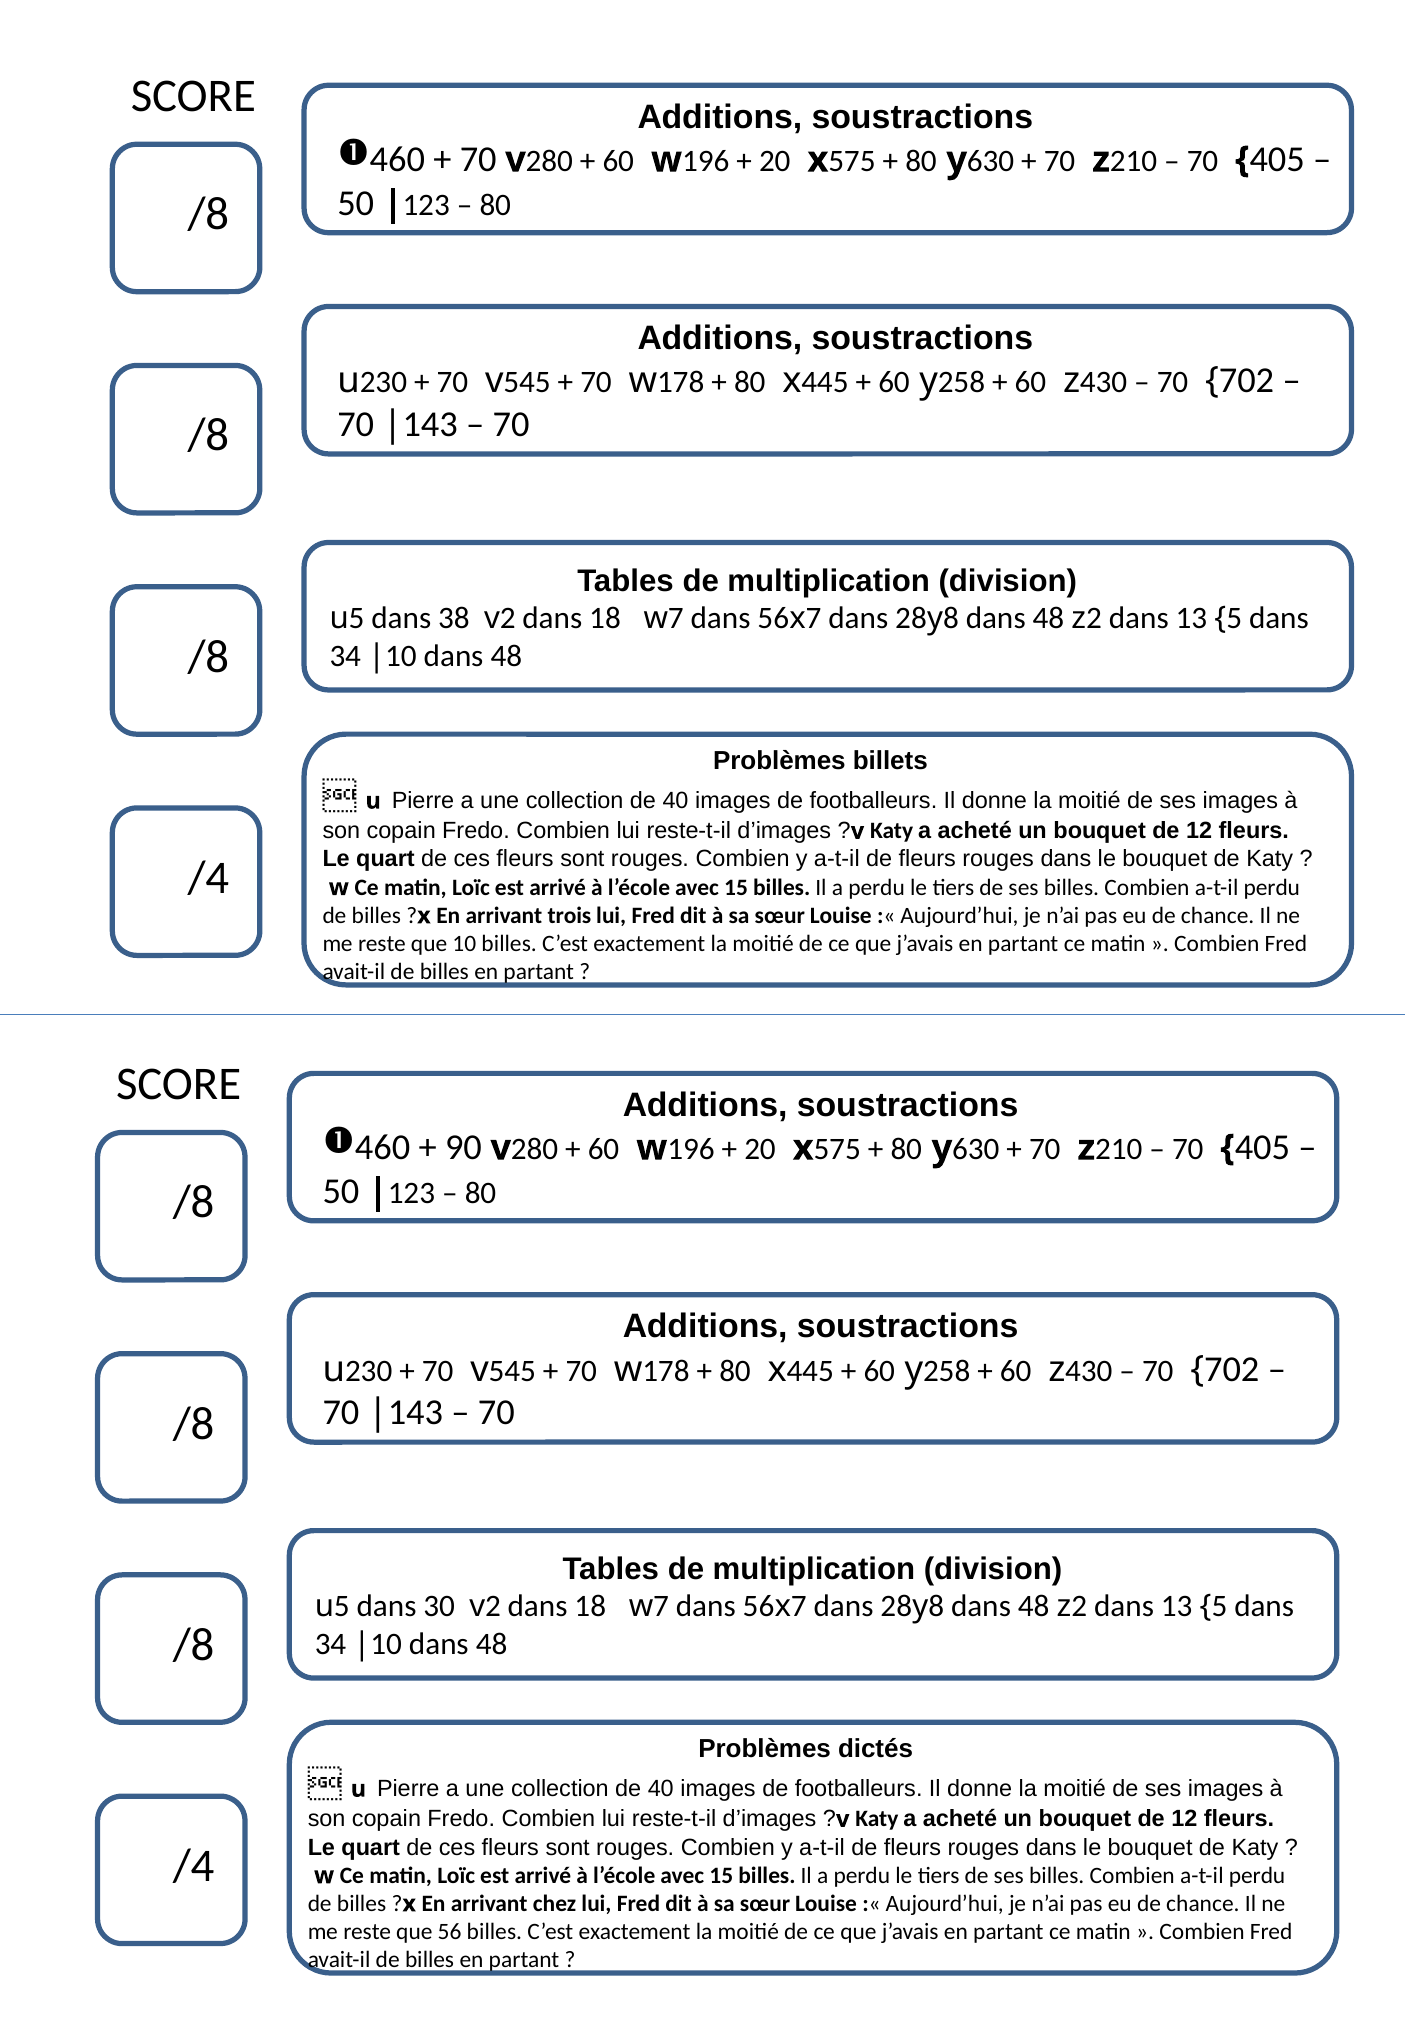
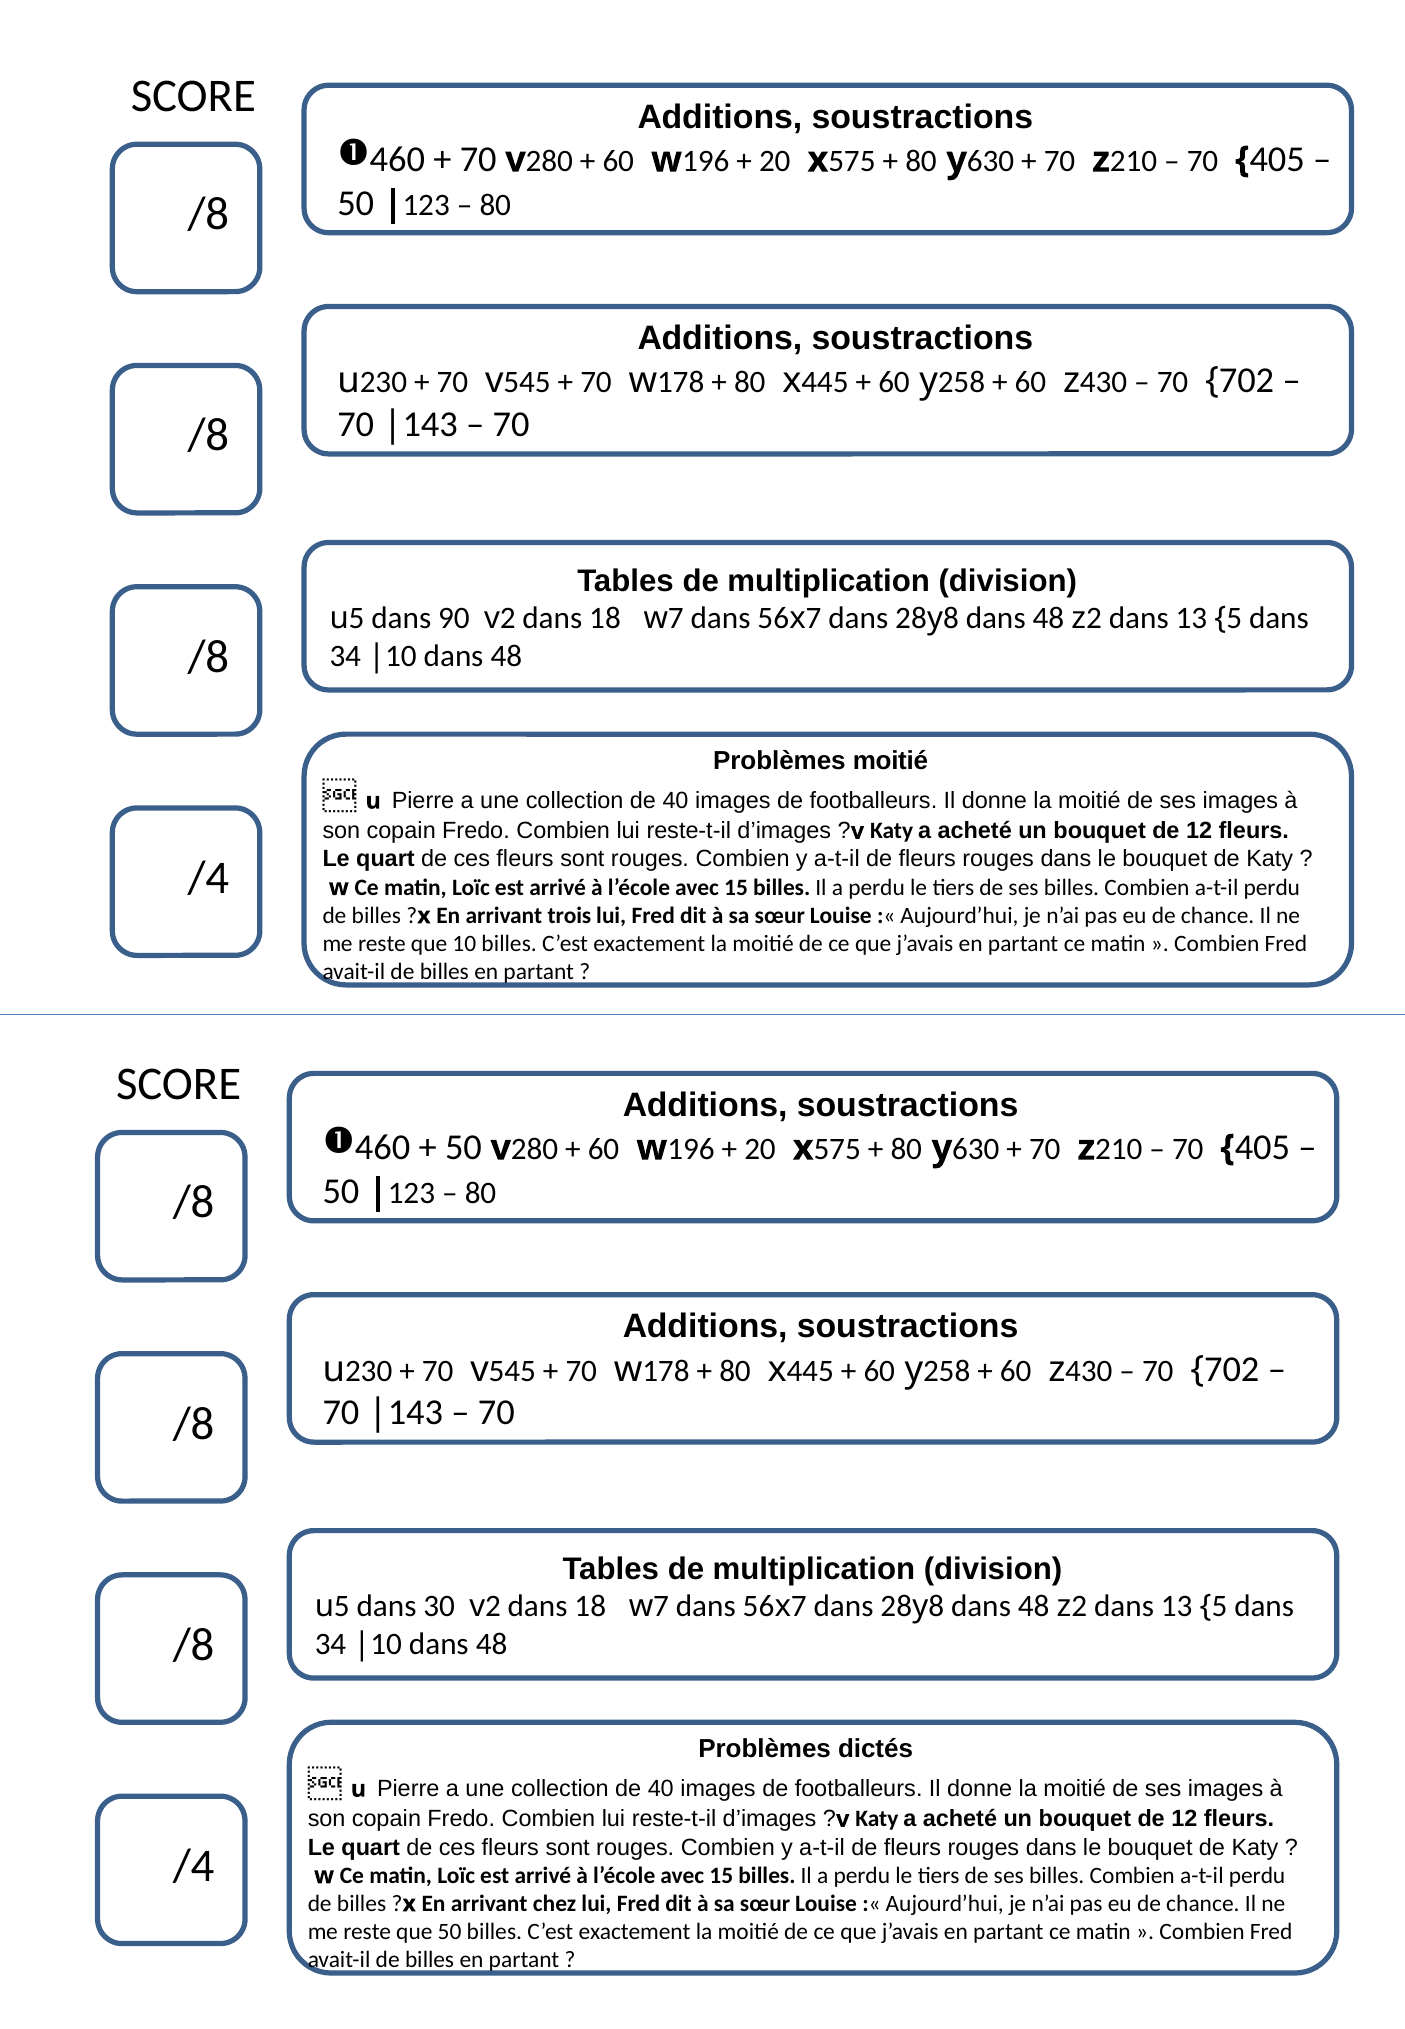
38: 38 -> 90 (454, 618)
Problèmes billets: billets -> moitié (890, 761)
90: 90 -> 50 (463, 1148)
que 56: 56 -> 50 (450, 1932)
